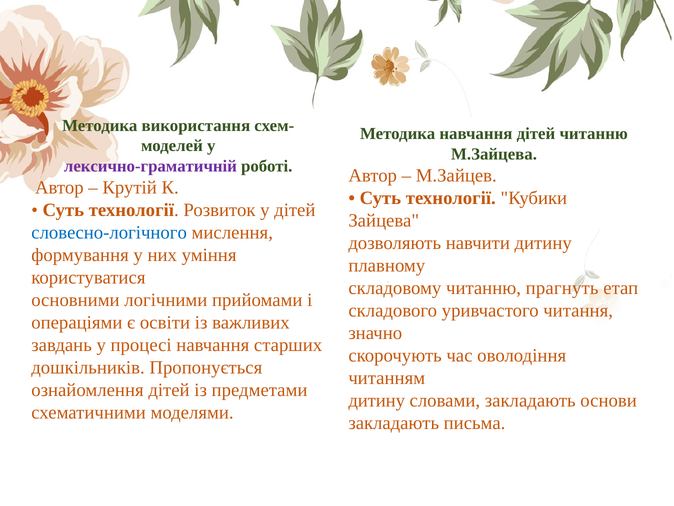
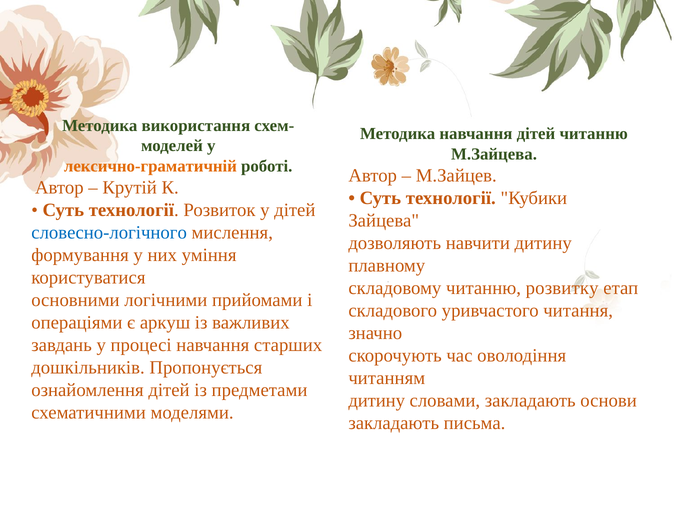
лексично-граматичній colour: purple -> orange (150, 166)
прагнуть: прагнуть -> розвитку (562, 288)
освіти: освіти -> аркуш (165, 322)
